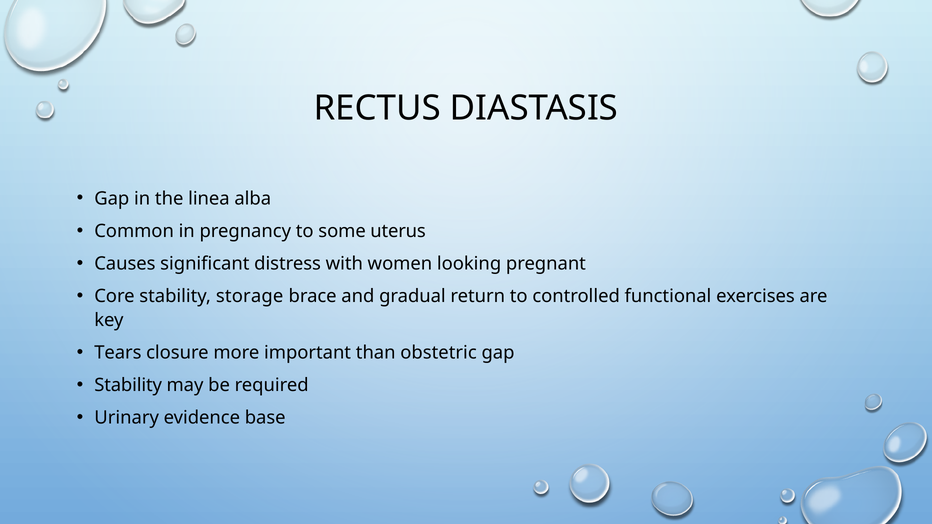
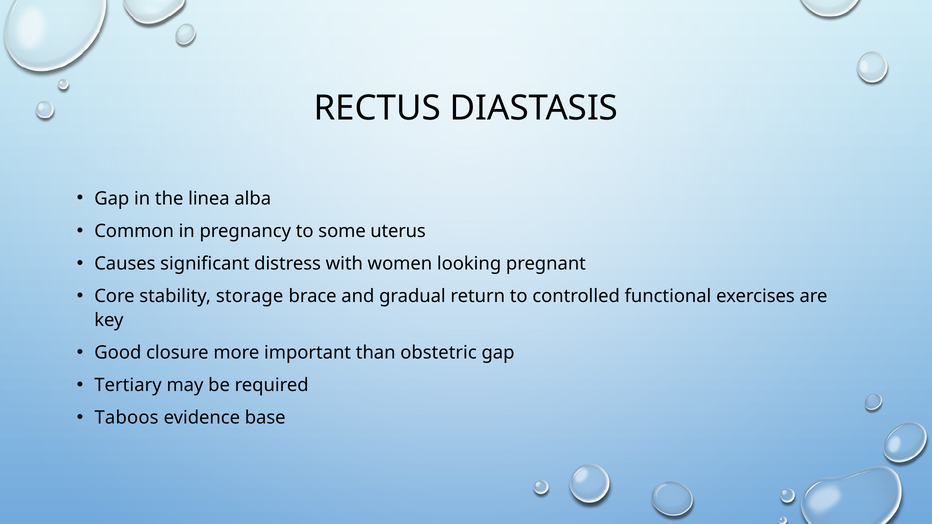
Tears: Tears -> Good (118, 353)
Stability: Stability -> Tertiary (128, 385)
Urinary: Urinary -> Taboos (127, 418)
